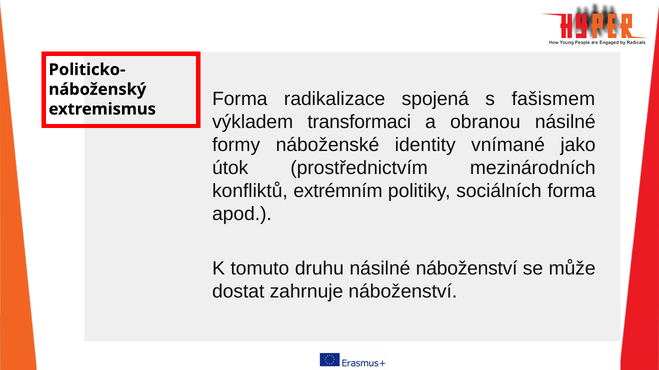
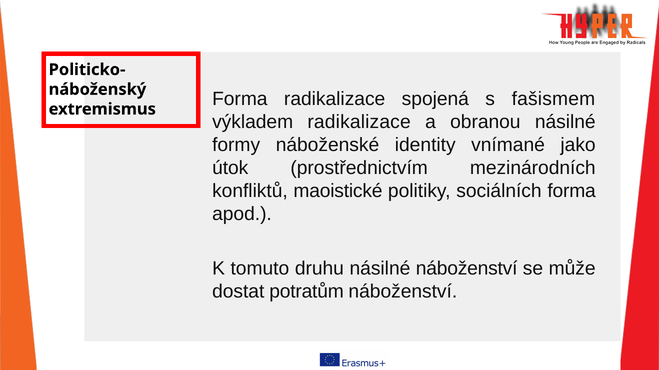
výkladem transformaci: transformaci -> radikalizace (359, 122)
extrémním: extrémním -> maoistické (338, 191)
zahrnuje: zahrnuje -> potratům (307, 292)
